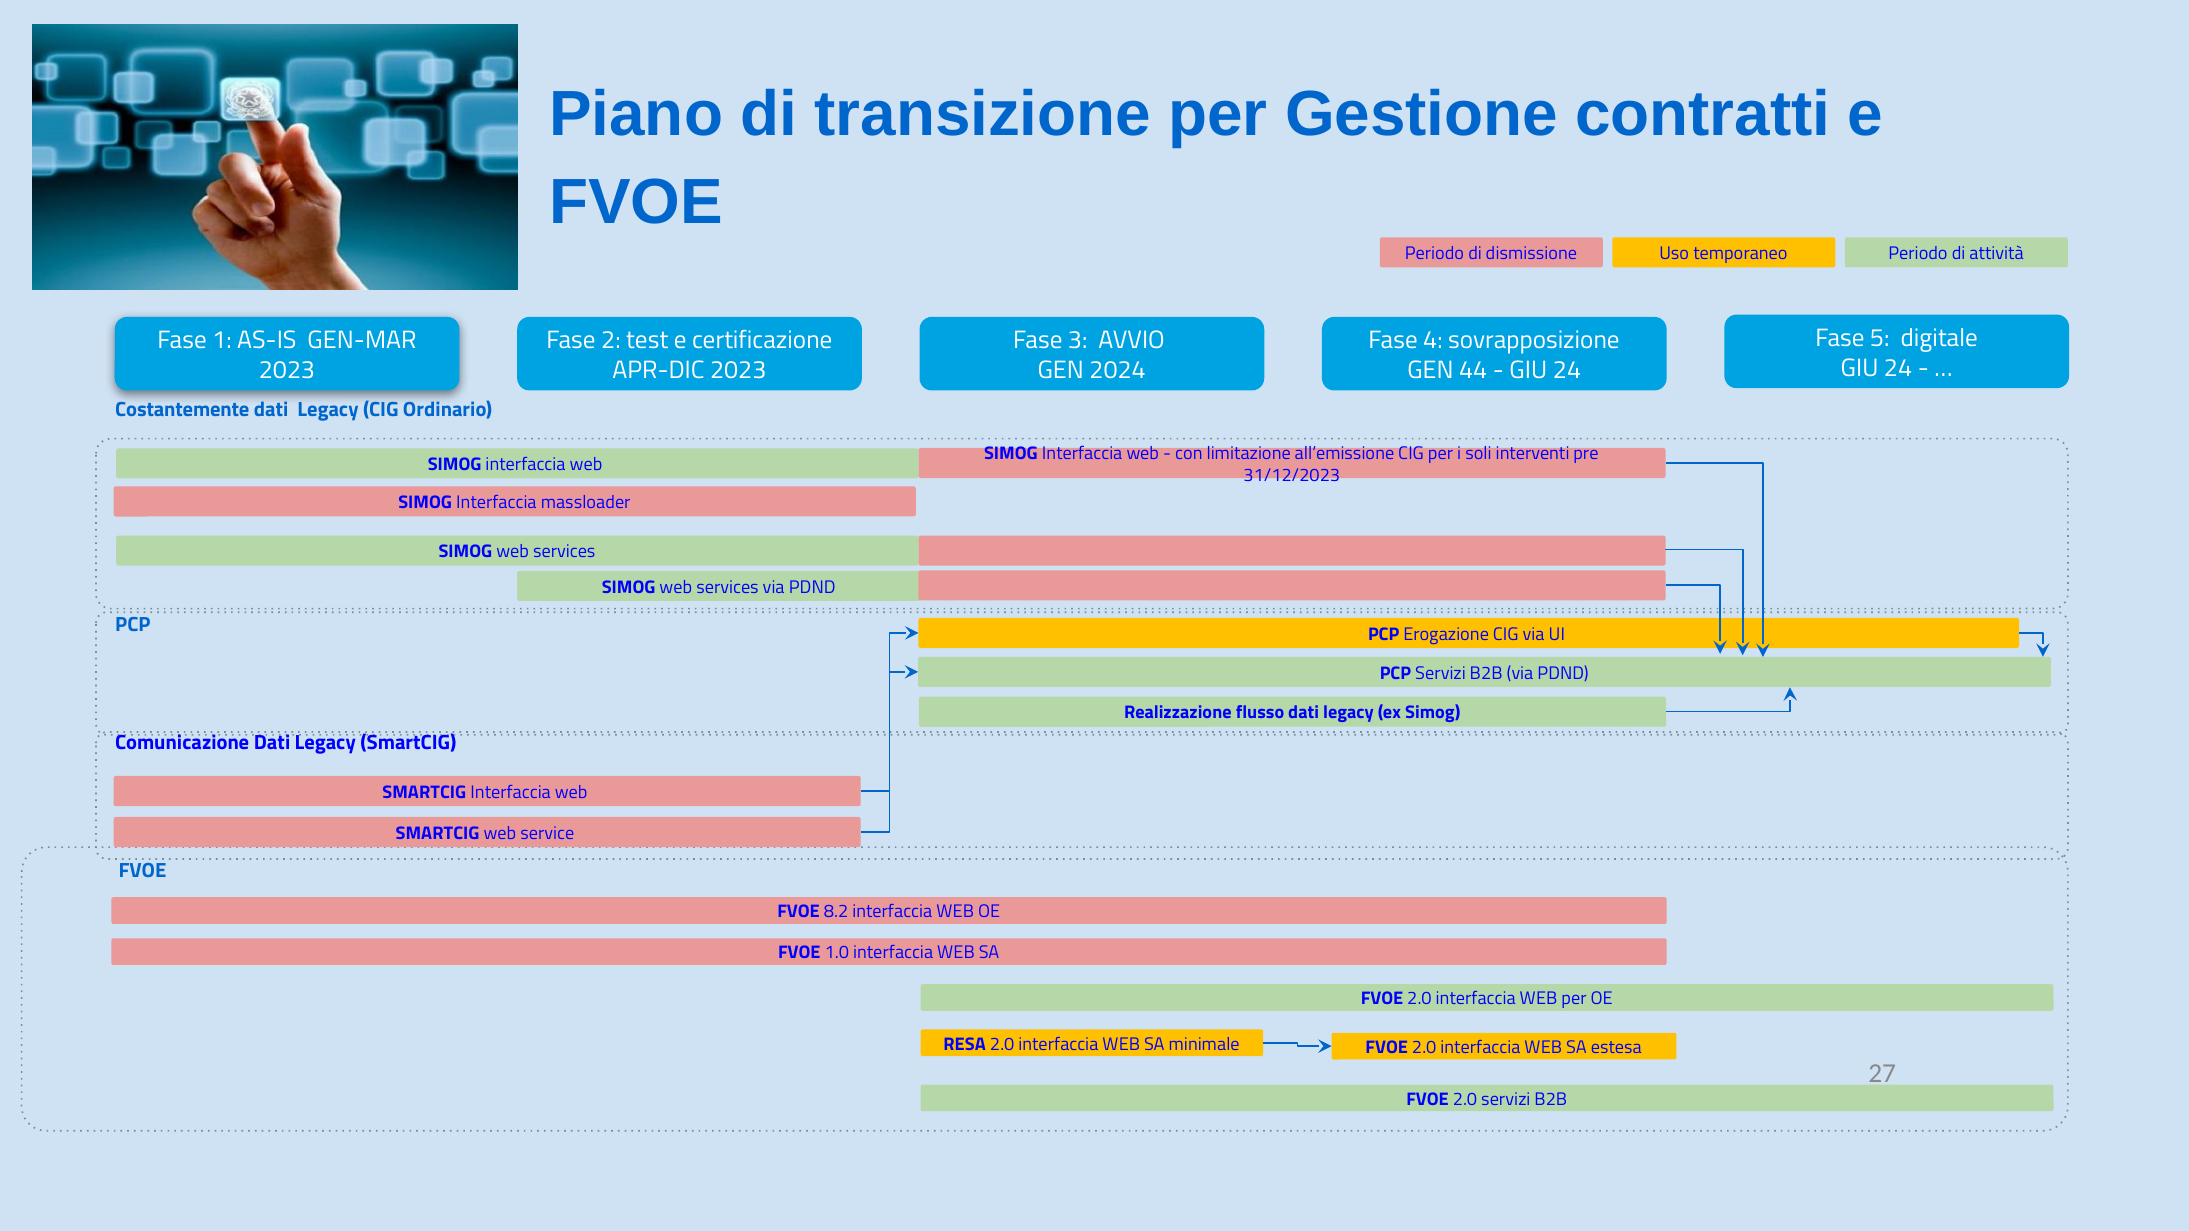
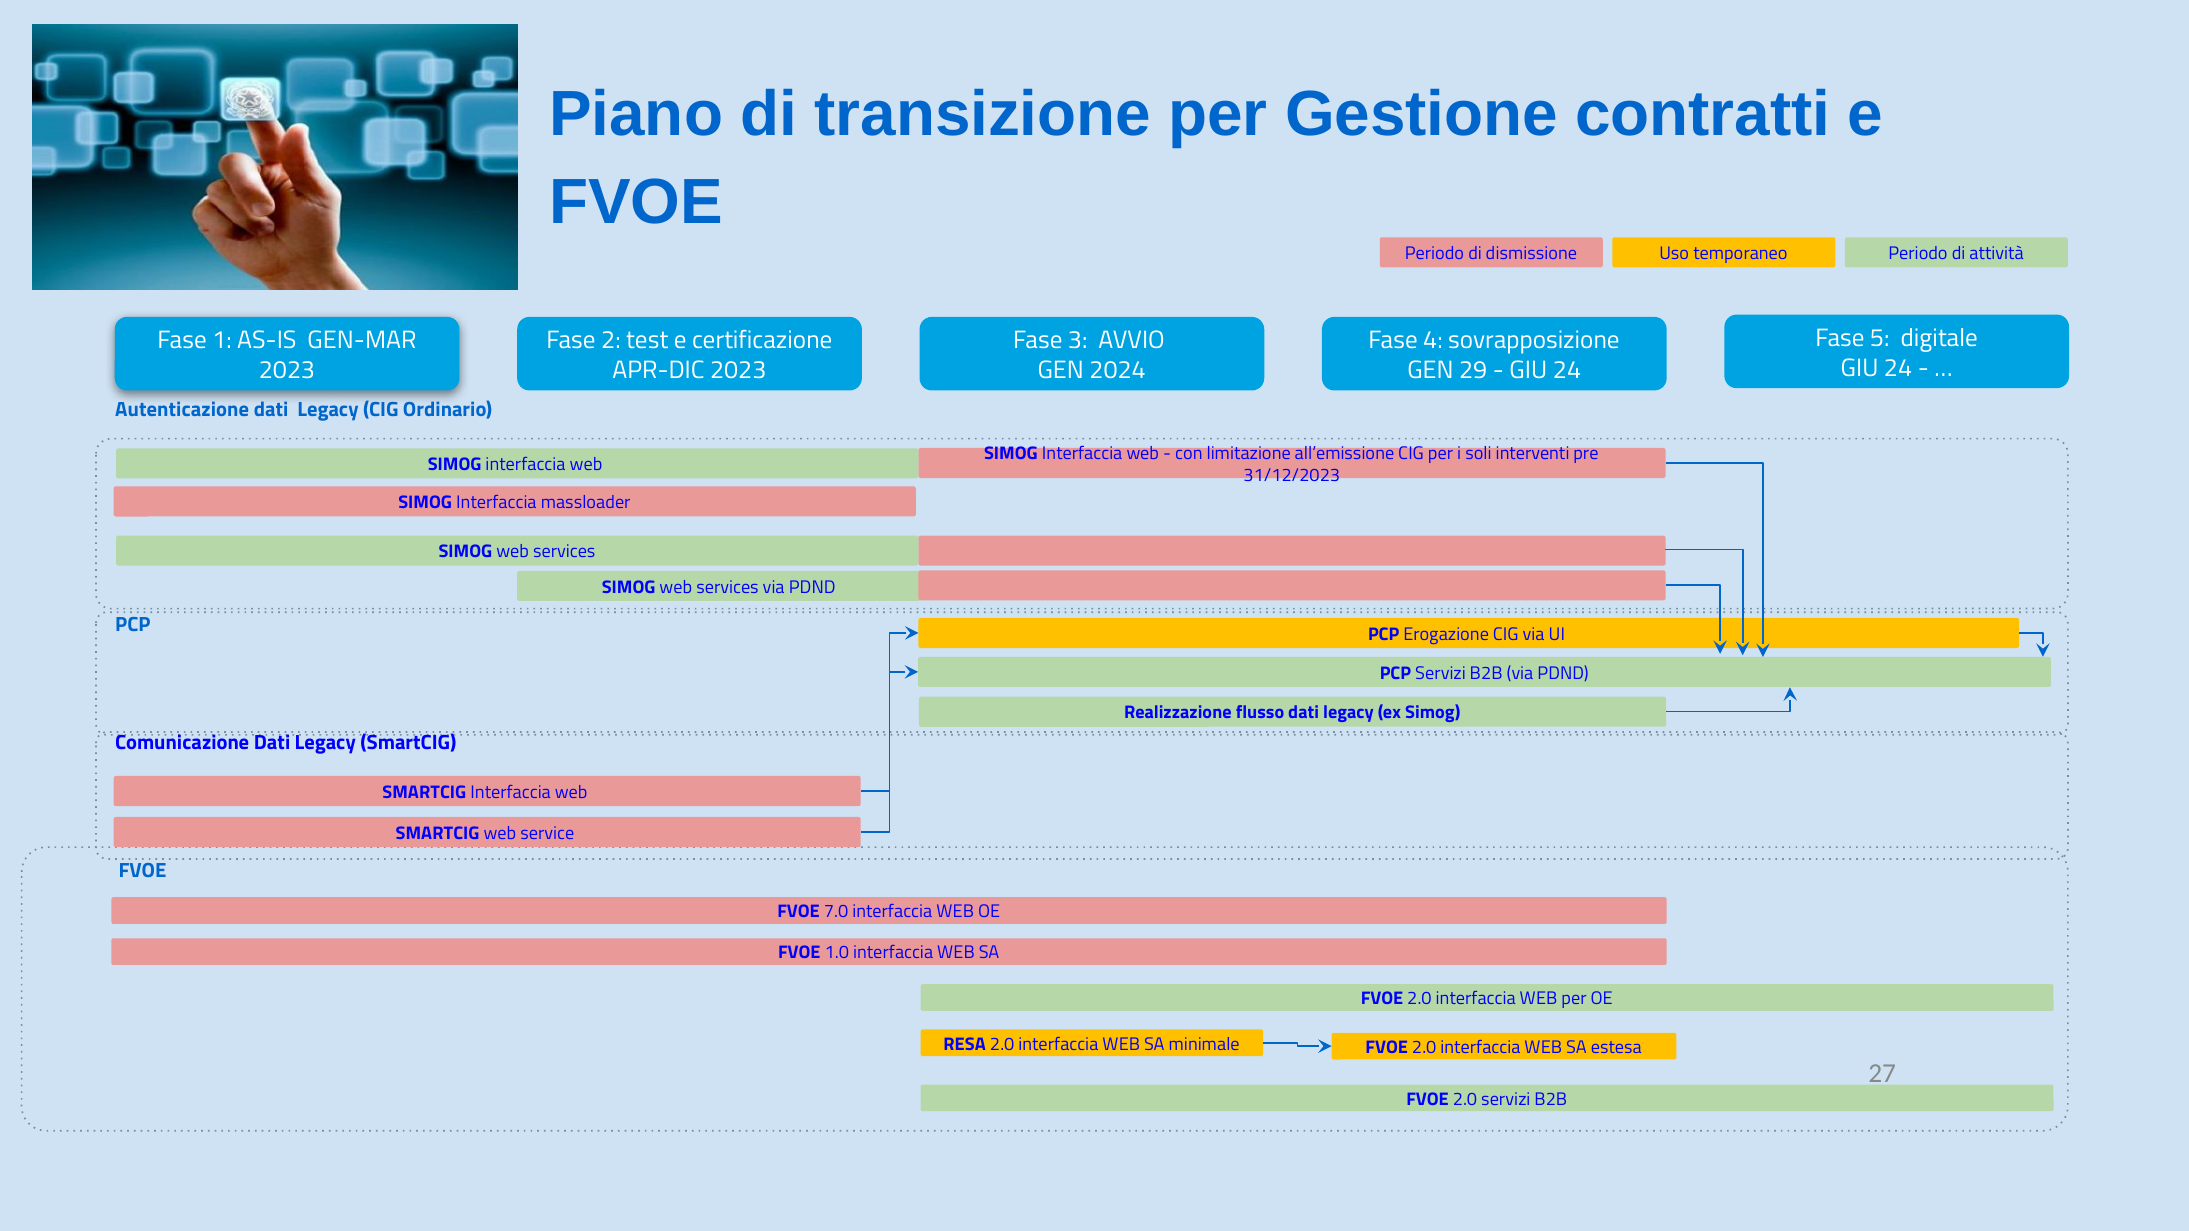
44: 44 -> 29 (1473, 371)
Costantemente: Costantemente -> Autenticazione (182, 410)
8.2: 8.2 -> 7.0 (836, 912)
